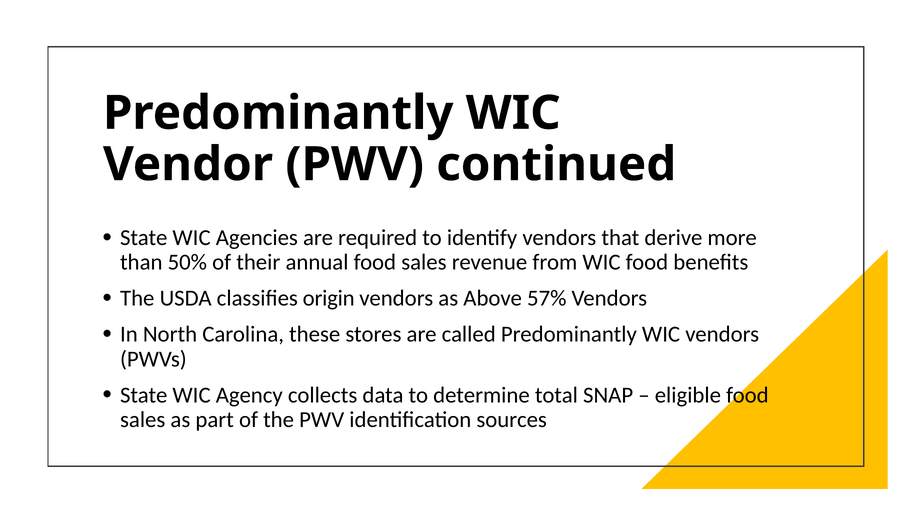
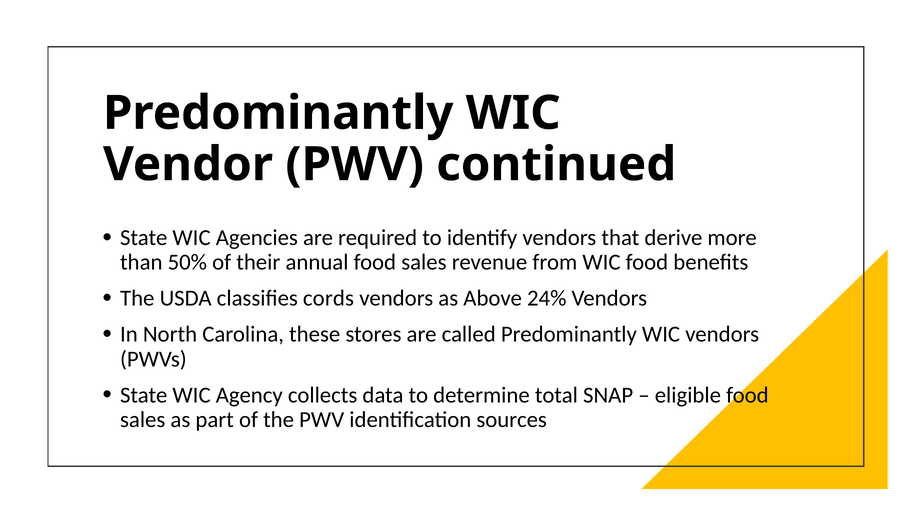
origin: origin -> cords (329, 298)
57%: 57% -> 24% (547, 298)
